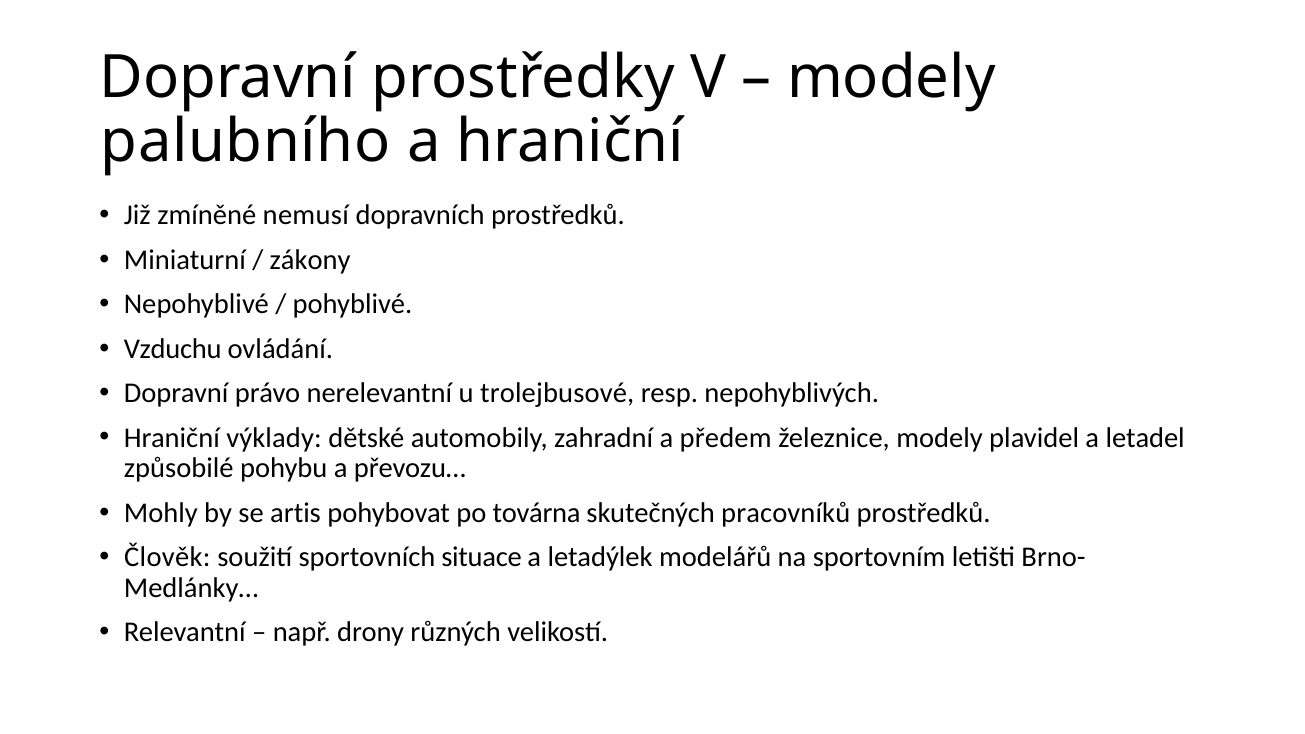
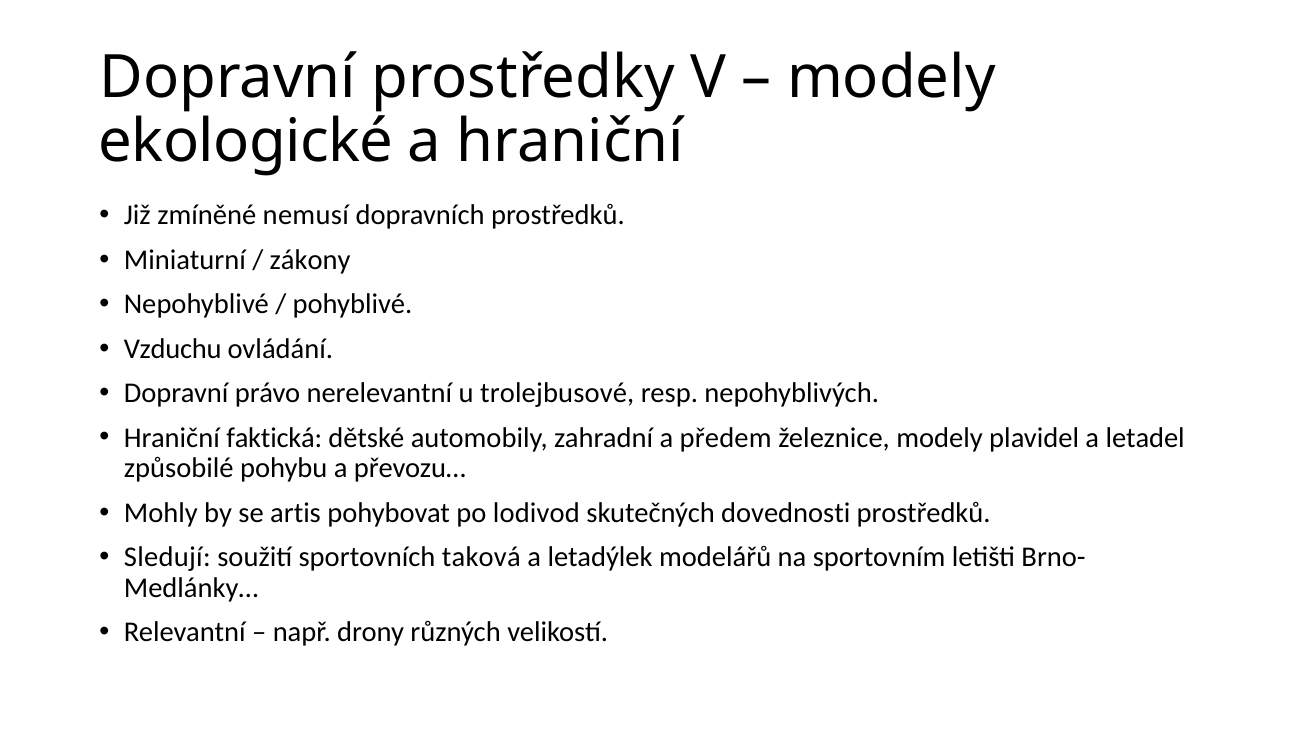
palubního: palubního -> ekologické (246, 142)
výklady: výklady -> faktická (274, 438)
továrna: továrna -> lodivod (536, 513)
pracovníků: pracovníků -> dovednosti (786, 513)
Člověk: Člověk -> Sledují (167, 557)
situace: situace -> taková (481, 557)
